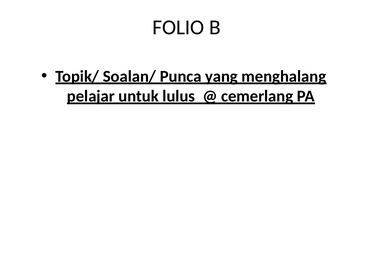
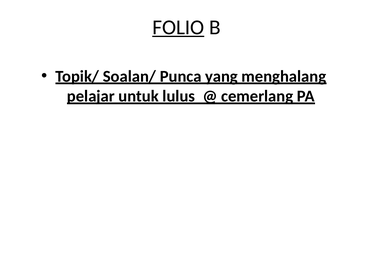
FOLIO underline: none -> present (178, 27)
